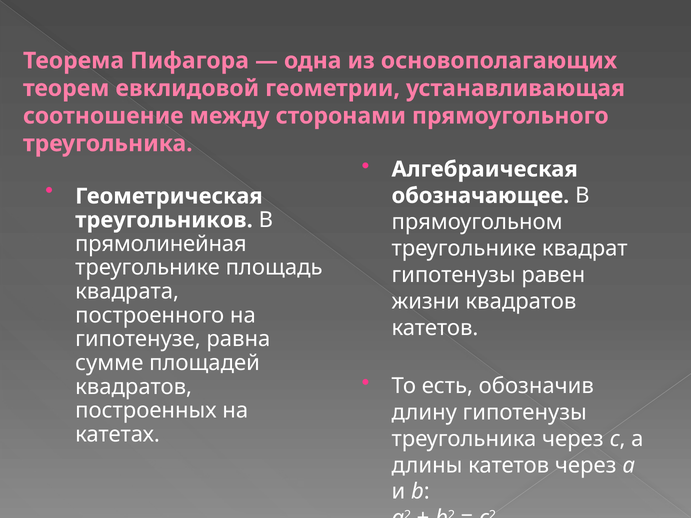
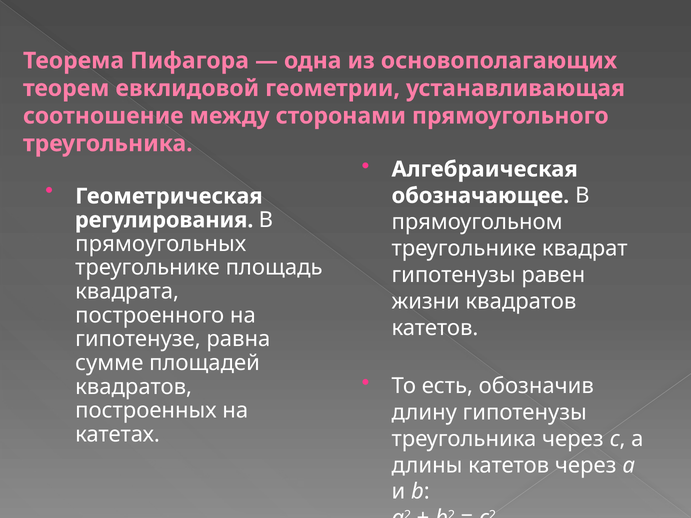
треугольников: треугольников -> регулирования (164, 220)
прямолинейная: прямолинейная -> прямоугольных (161, 244)
